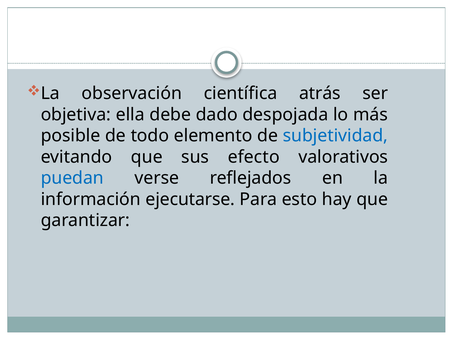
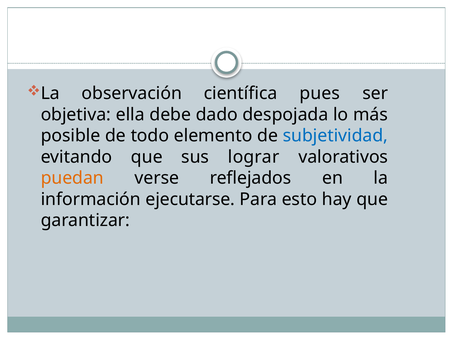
atrás: atrás -> pues (320, 93)
efecto: efecto -> lograr (254, 157)
puedan colour: blue -> orange (72, 178)
